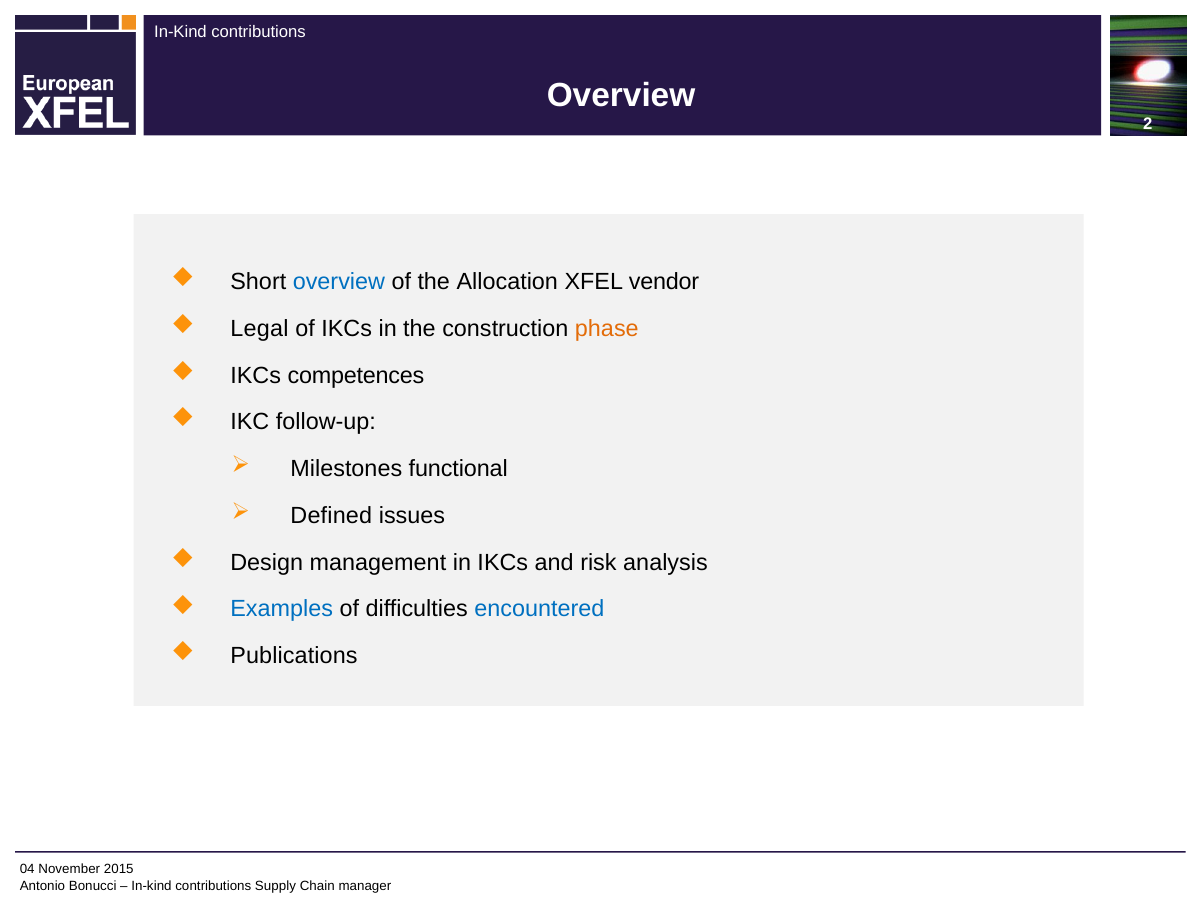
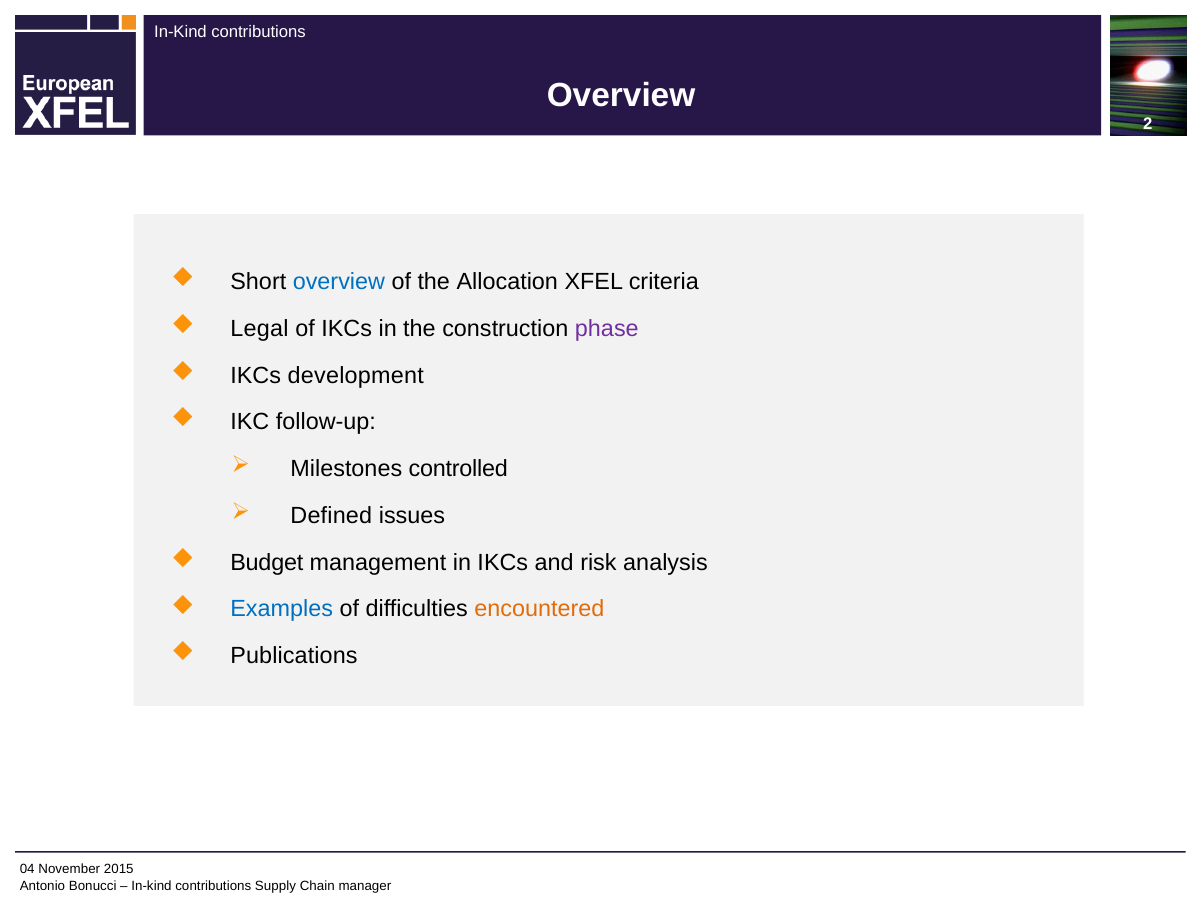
vendor: vendor -> criteria (664, 282)
phase colour: orange -> purple (607, 328)
competences: competences -> development (356, 375)
functional: functional -> controlled (458, 469)
Design: Design -> Budget (267, 562)
encountered colour: blue -> orange (539, 609)
